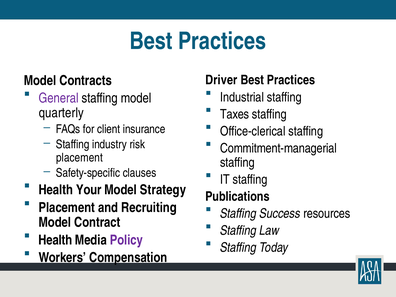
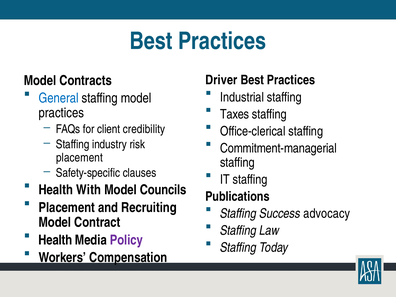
General colour: purple -> blue (59, 98)
quarterly: quarterly -> practices (61, 113)
insurance: insurance -> credibility (144, 129)
Your: Your -> With (89, 190)
Strategy: Strategy -> Councils (163, 190)
resources: resources -> advocacy (327, 214)
